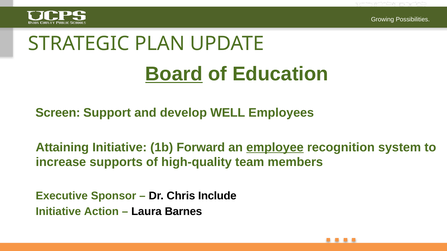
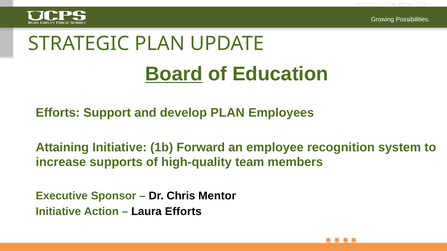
Screen: Screen -> Efforts (58, 113)
develop WELL: WELL -> PLAN (228, 113)
employee underline: present -> none (275, 148)
Include: Include -> Mentor (217, 196)
Laura Barnes: Barnes -> Efforts (183, 212)
